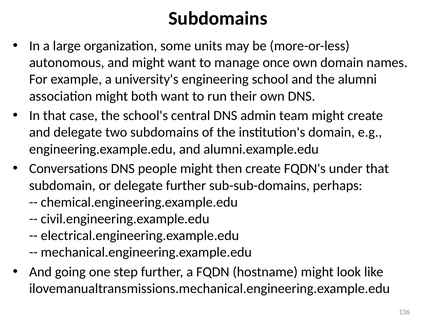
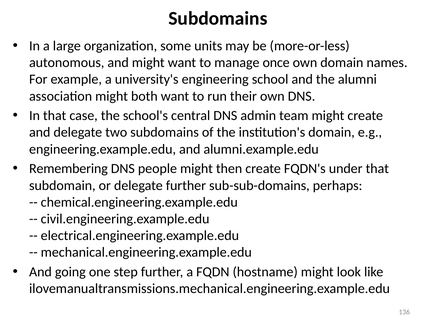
Conversations: Conversations -> Remembering (68, 169)
